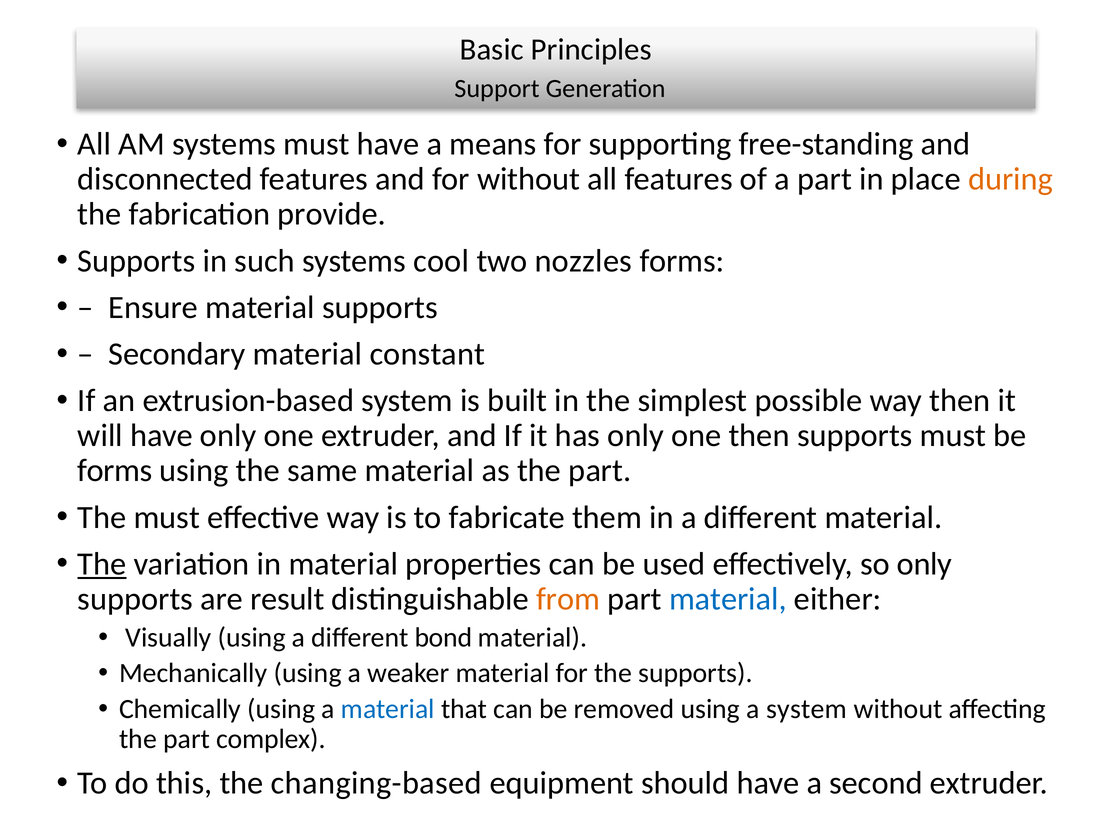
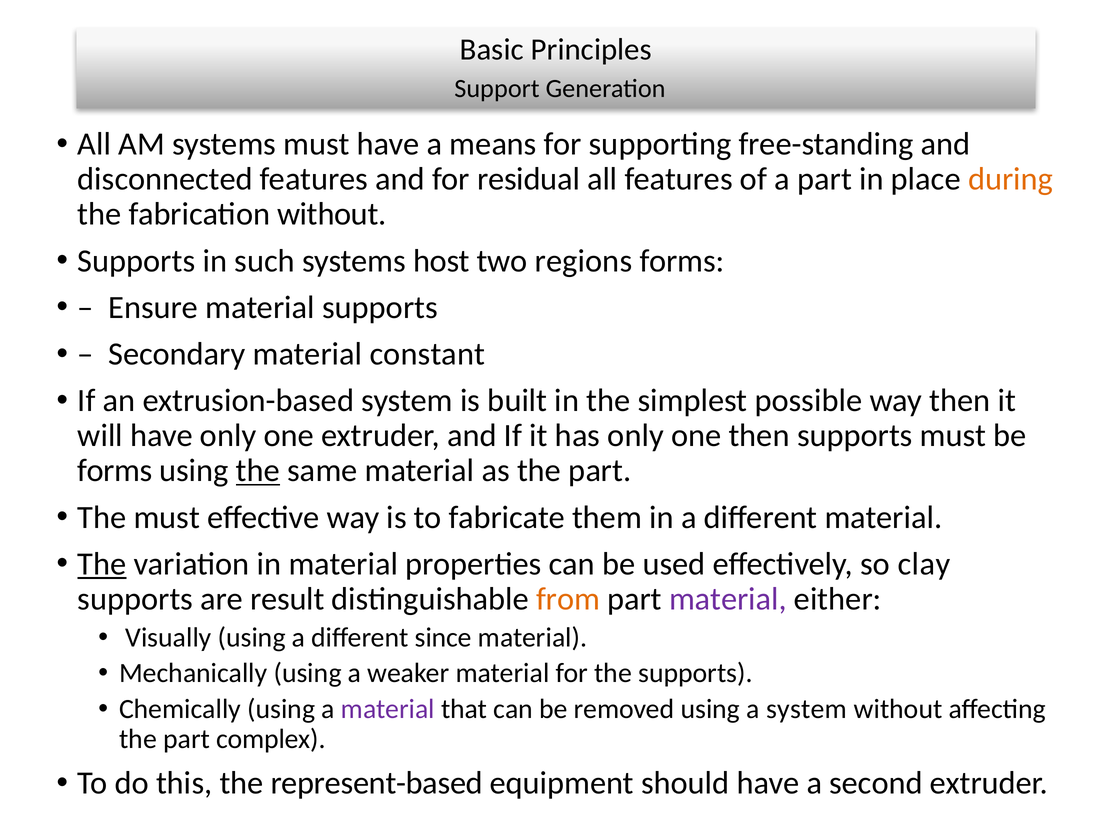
for without: without -> residual (529, 179)
fabrication provide: provide -> without (332, 214)
cool: cool -> host (441, 261)
nozzles: nozzles -> regions (583, 261)
the underline: none -> present (258, 471)
so only: only -> clay (924, 564)
material colour: blue -> purple (728, 599)
bond: bond -> since (443, 637)
material colour: blue -> purple (388, 709)
changing-based: changing-based -> represent-based (377, 783)
